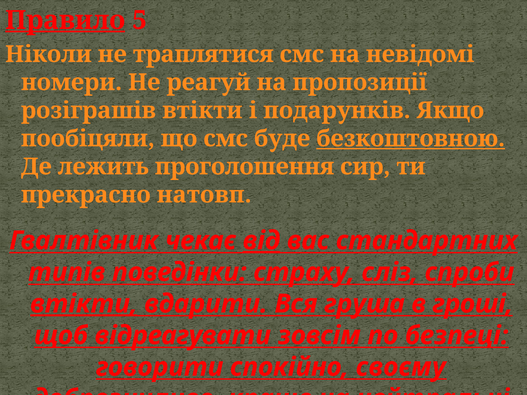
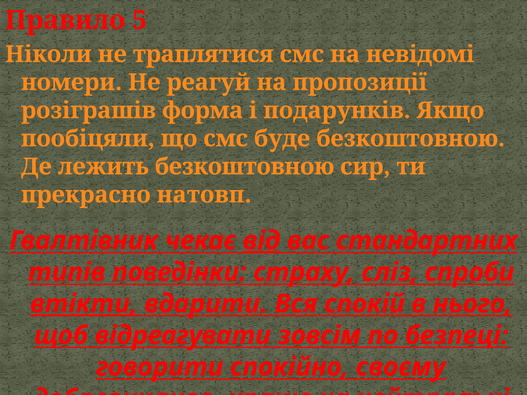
Правило underline: present -> none (65, 20)
розіграшів втікти: втікти -> форма (203, 111)
безкоштовною underline: present -> none (411, 139)
лежить проголошення: проголошення -> безкоштовною (245, 167)
груша: груша -> спокій (365, 304)
гроші: гроші -> нього (473, 304)
